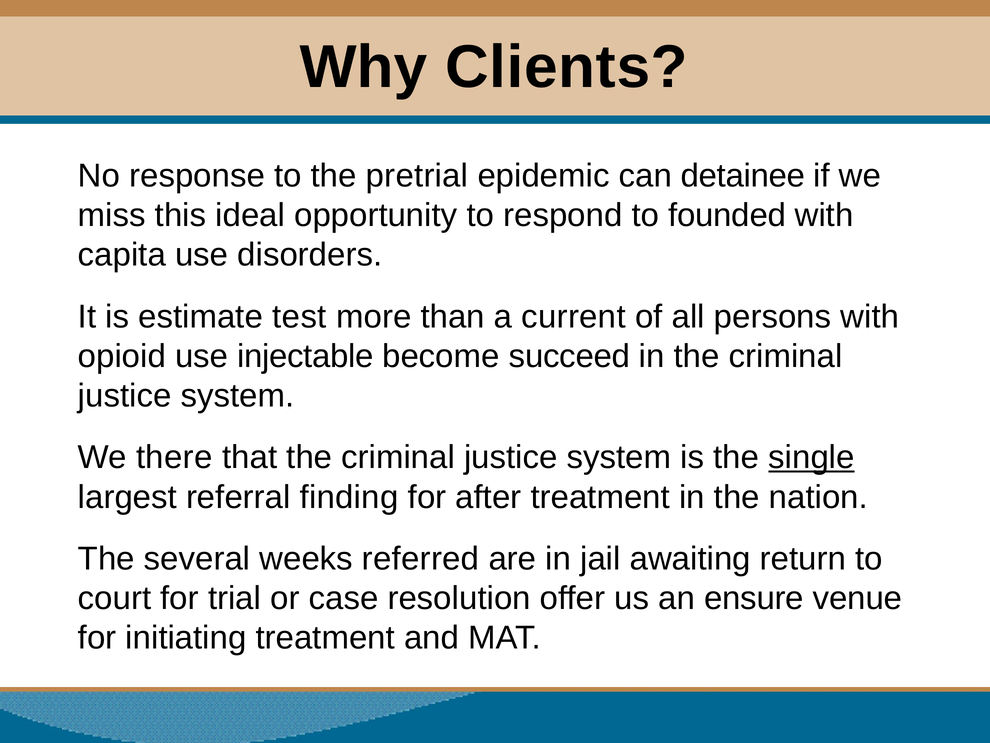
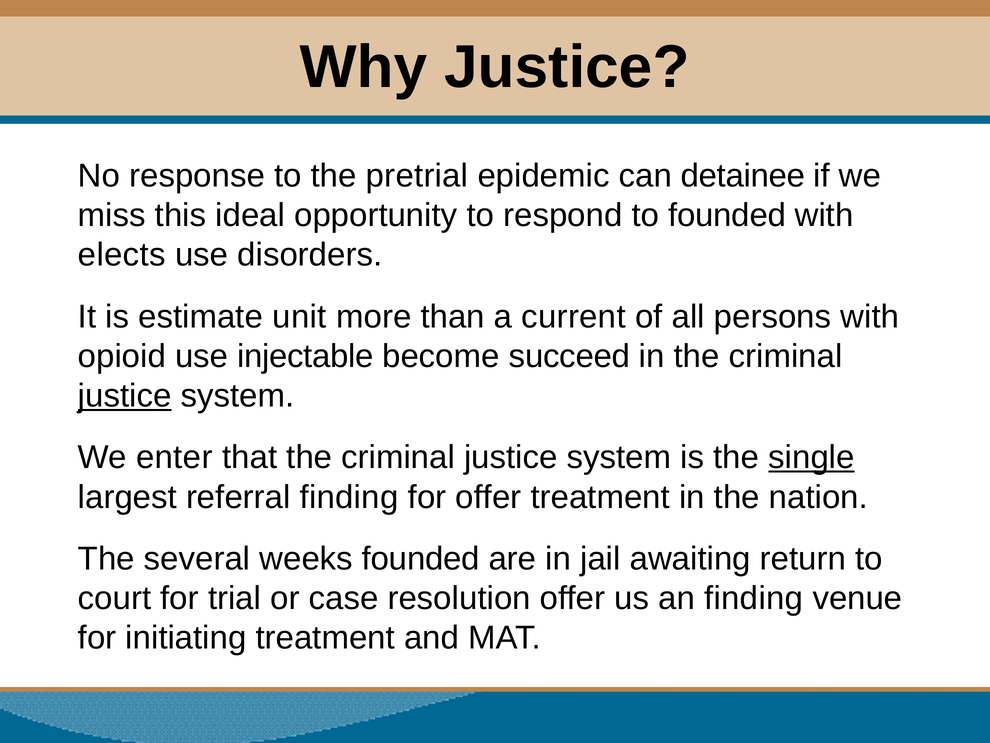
Why Clients: Clients -> Justice (567, 67)
capita: capita -> elects (122, 255)
test: test -> unit (299, 316)
justice underline: none -> present (125, 396)
there: there -> enter (174, 457)
for after: after -> offer (488, 497)
weeks referred: referred -> founded (421, 558)
an ensure: ensure -> finding (754, 598)
